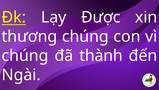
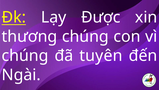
thành: thành -> tuyên (101, 55)
